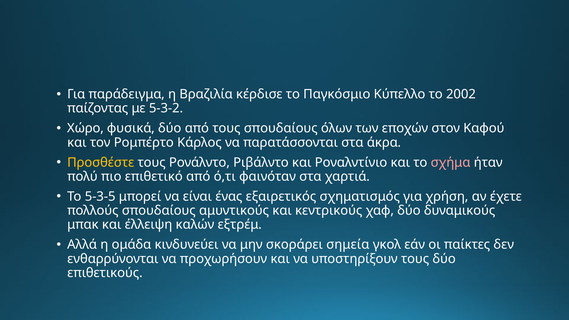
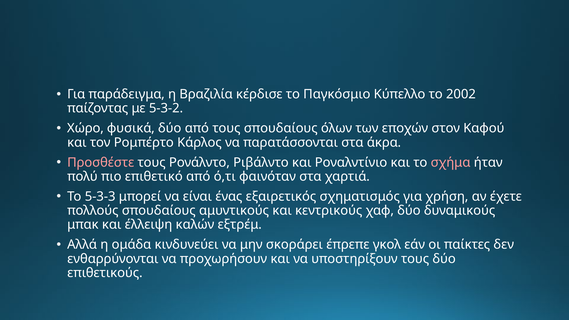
Προσθέστε colour: yellow -> pink (101, 162)
5-3-5: 5-3-5 -> 5-3-3 (100, 197)
σημεία: σημεία -> έπρεπε (348, 245)
